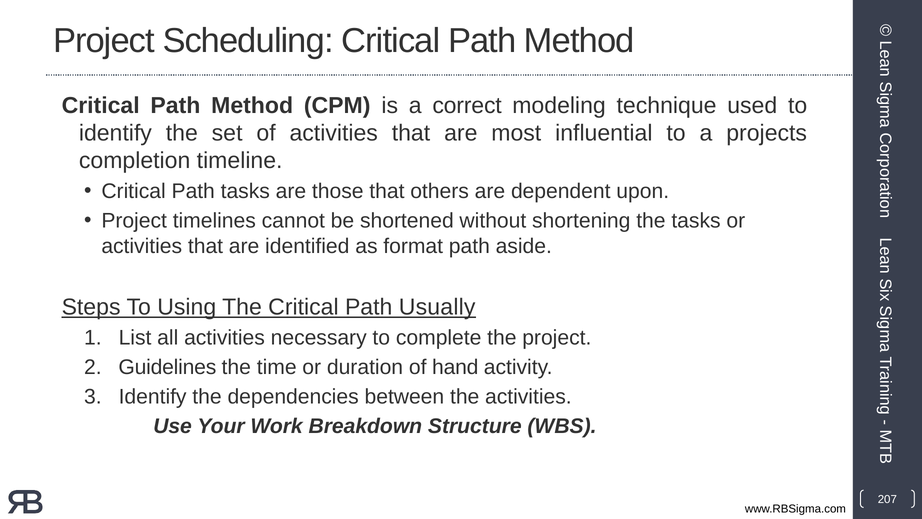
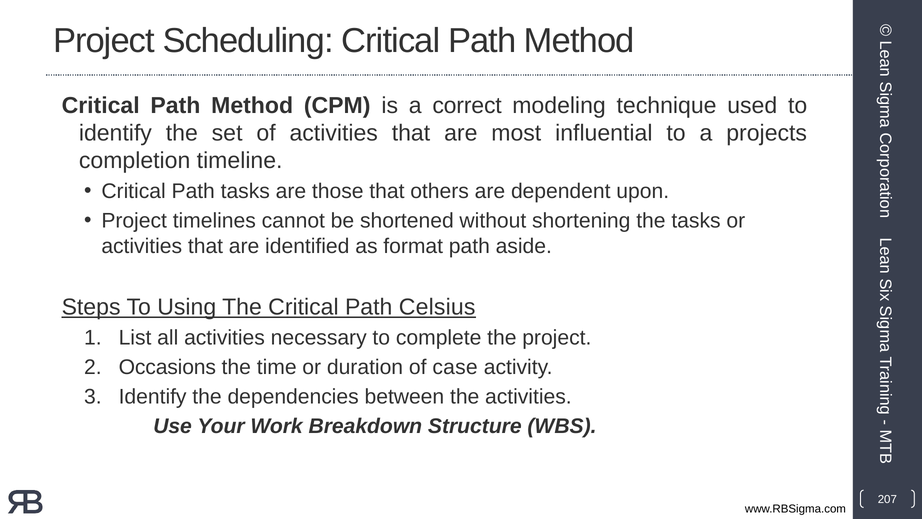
Usually: Usually -> Celsius (437, 307)
Guidelines: Guidelines -> Occasions (167, 367)
hand: hand -> case (455, 367)
